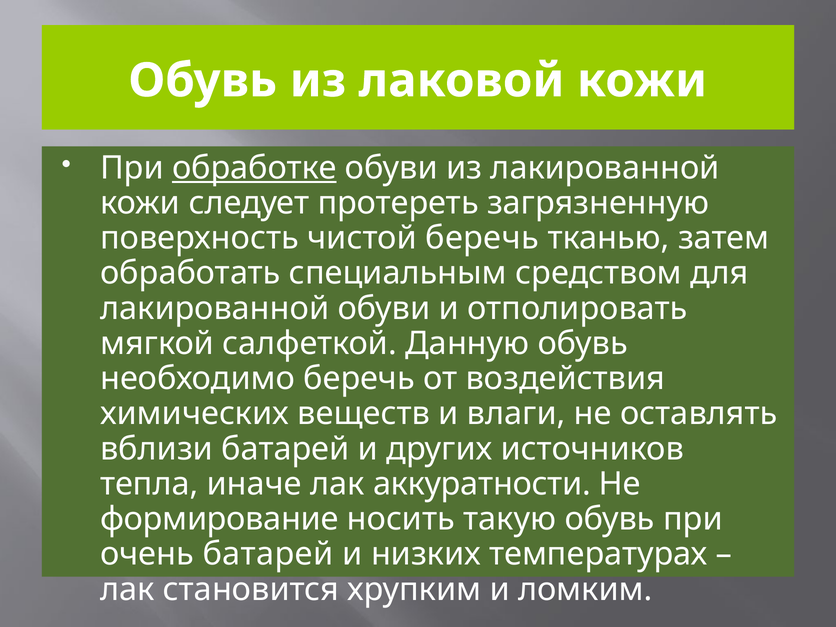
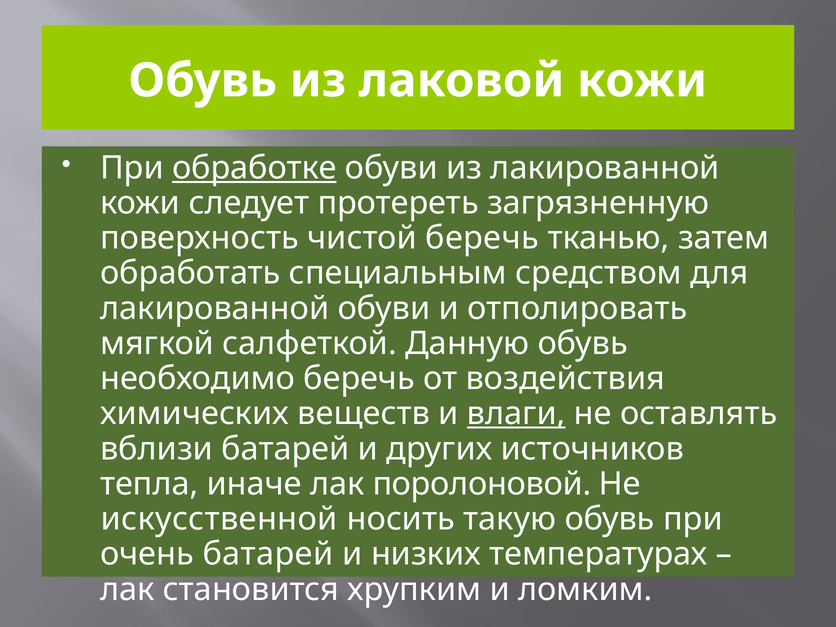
влаги underline: none -> present (516, 414)
аккуратности: аккуратности -> поролоновой (482, 484)
формирование: формирование -> искусственной (219, 519)
